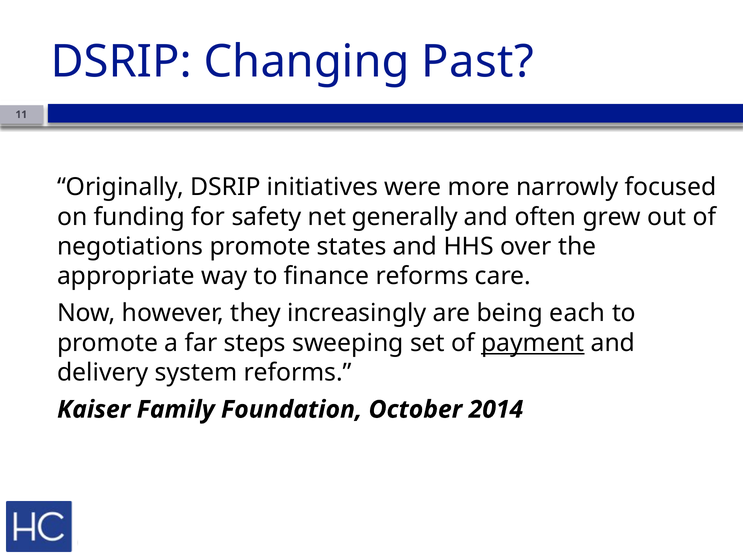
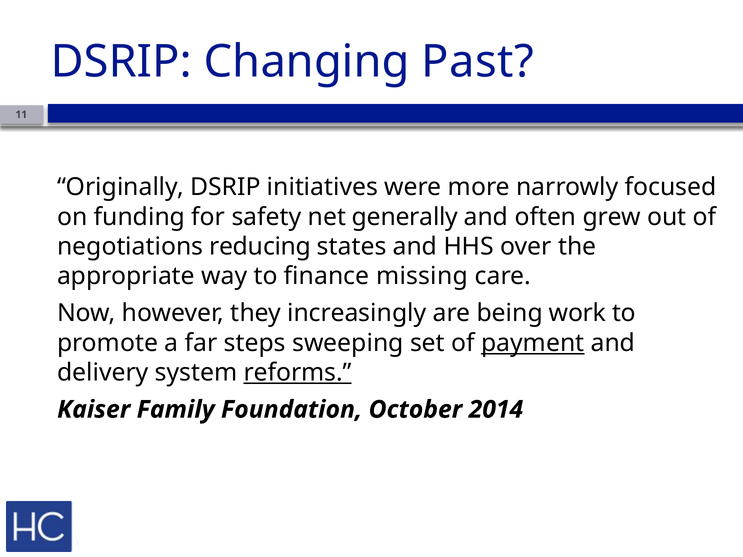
negotiations promote: promote -> reducing (260, 247)
finance reforms: reforms -> missing (422, 276)
each: each -> work (578, 313)
reforms underline: none -> present (298, 373)
